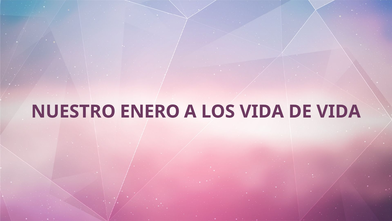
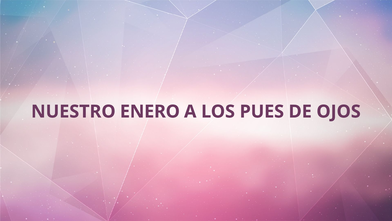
LOS VIDA: VIDA -> PUES (262, 111)
DE VIDA: VIDA -> OJOS (339, 111)
